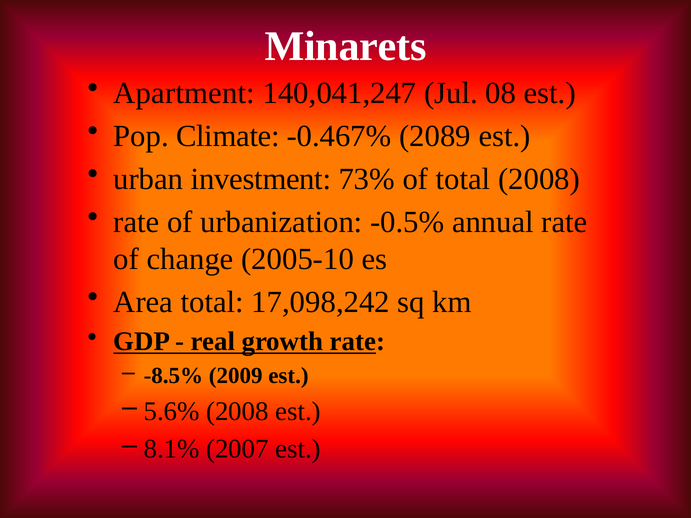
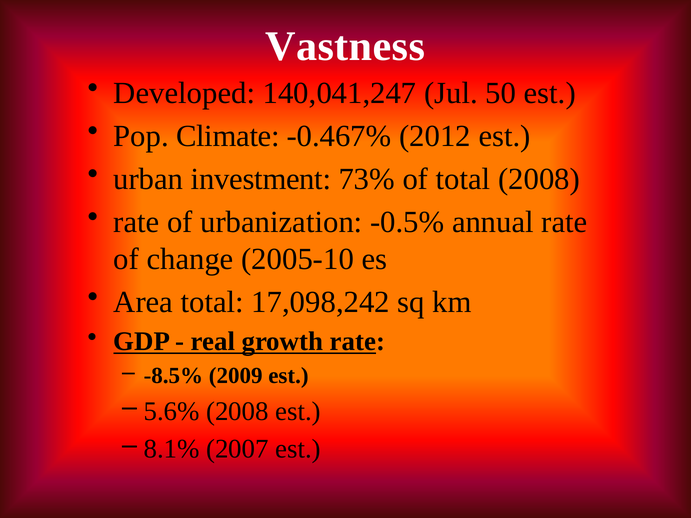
Minarets: Minarets -> Vastness (345, 46)
Apartment: Apartment -> Developed (184, 93)
08: 08 -> 50 (501, 93)
2089: 2089 -> 2012 (435, 136)
